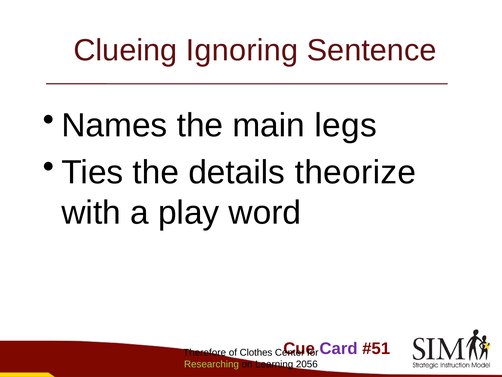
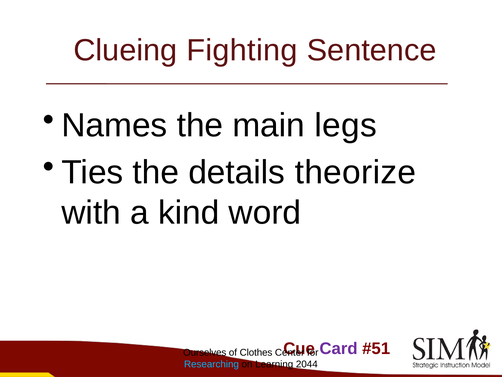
Ignoring: Ignoring -> Fighting (242, 50)
play: play -> kind (189, 212)
Therefore: Therefore -> Ourselves (205, 352)
Researching colour: light green -> light blue (211, 364)
2056: 2056 -> 2044 (307, 364)
